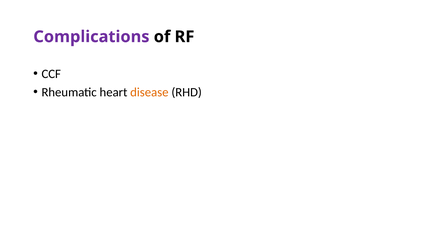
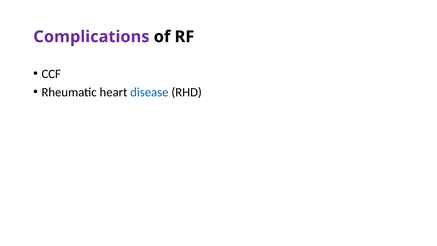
disease colour: orange -> blue (149, 92)
